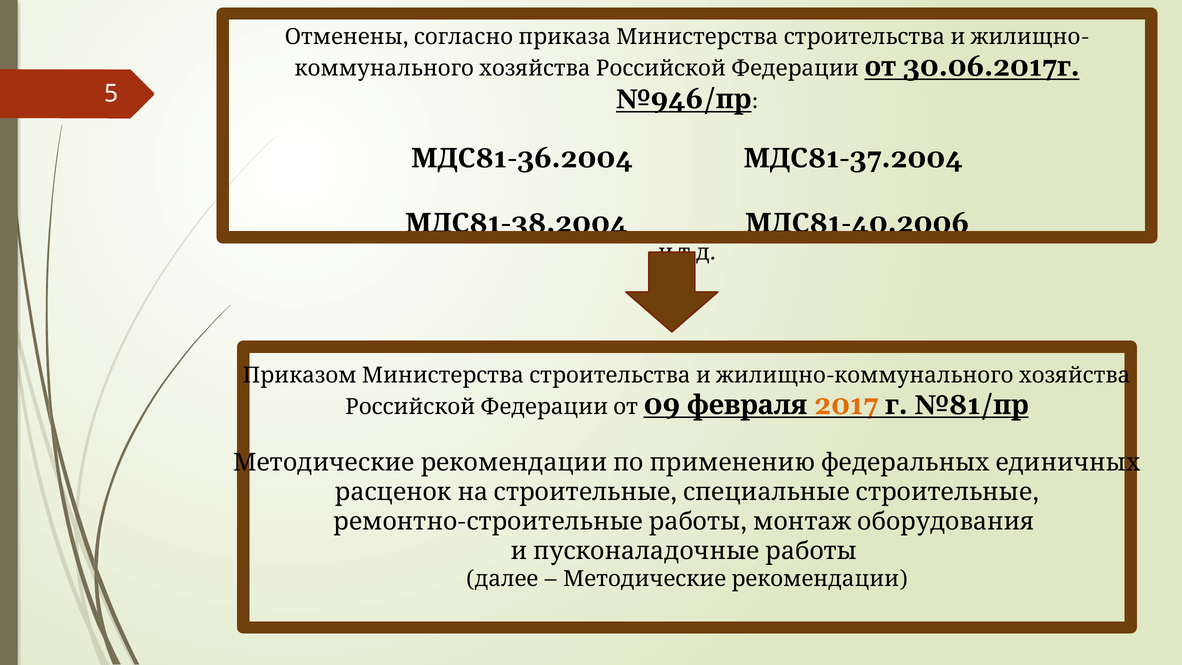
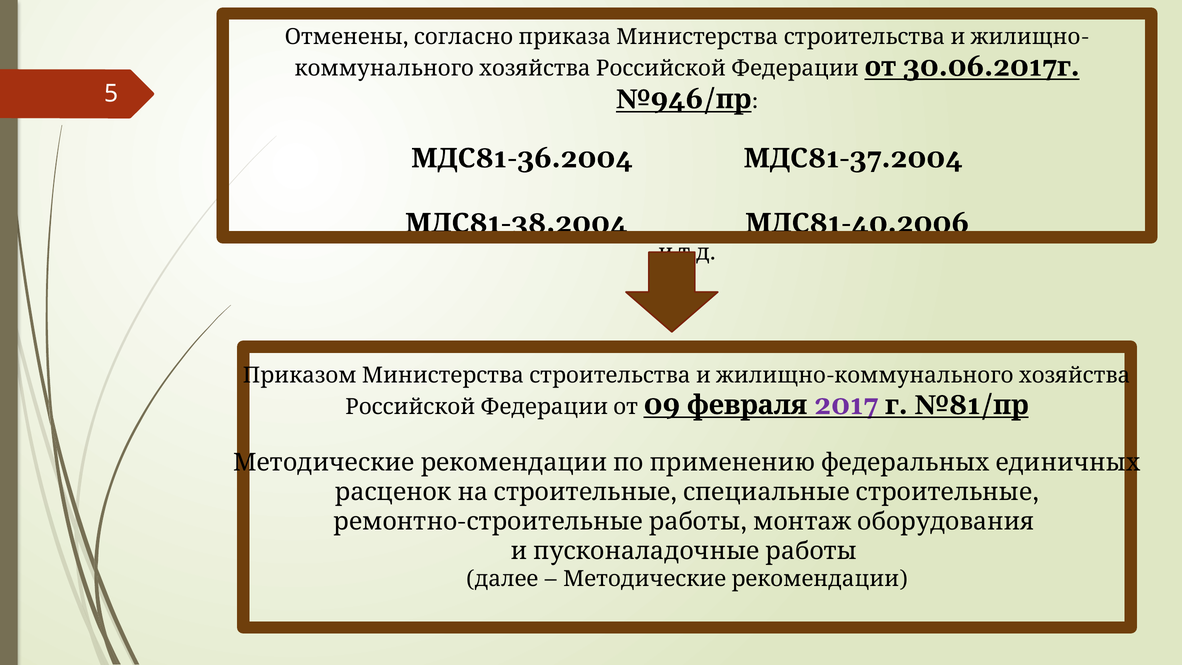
2017 colour: orange -> purple (846, 405)
